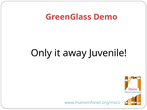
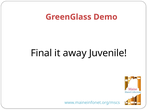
Only: Only -> Final (41, 53)
